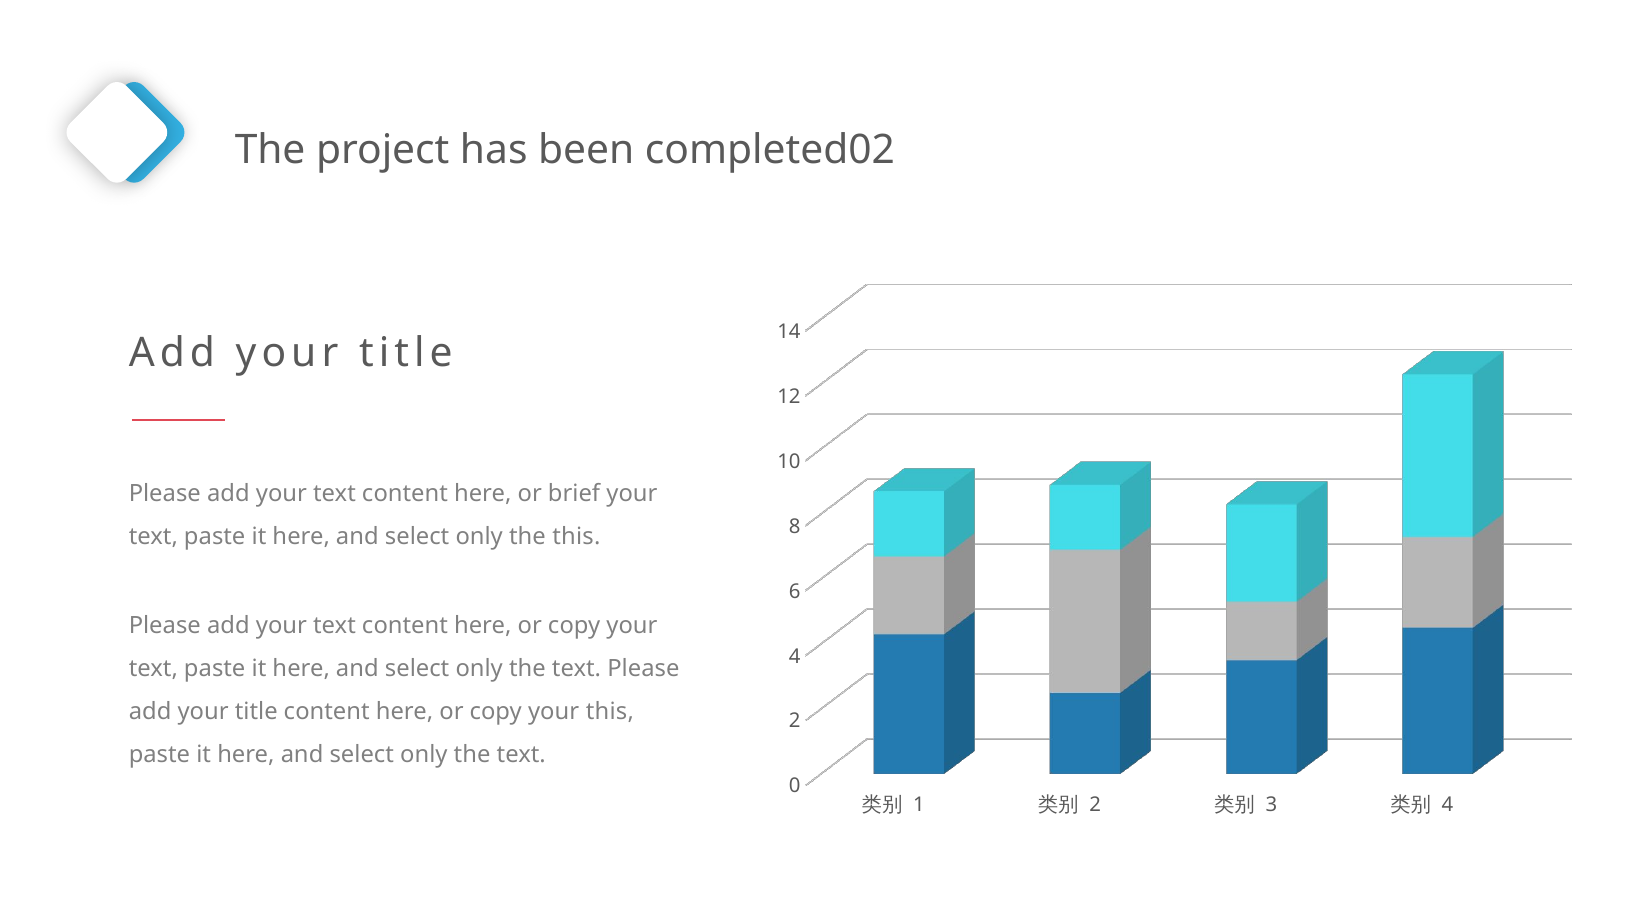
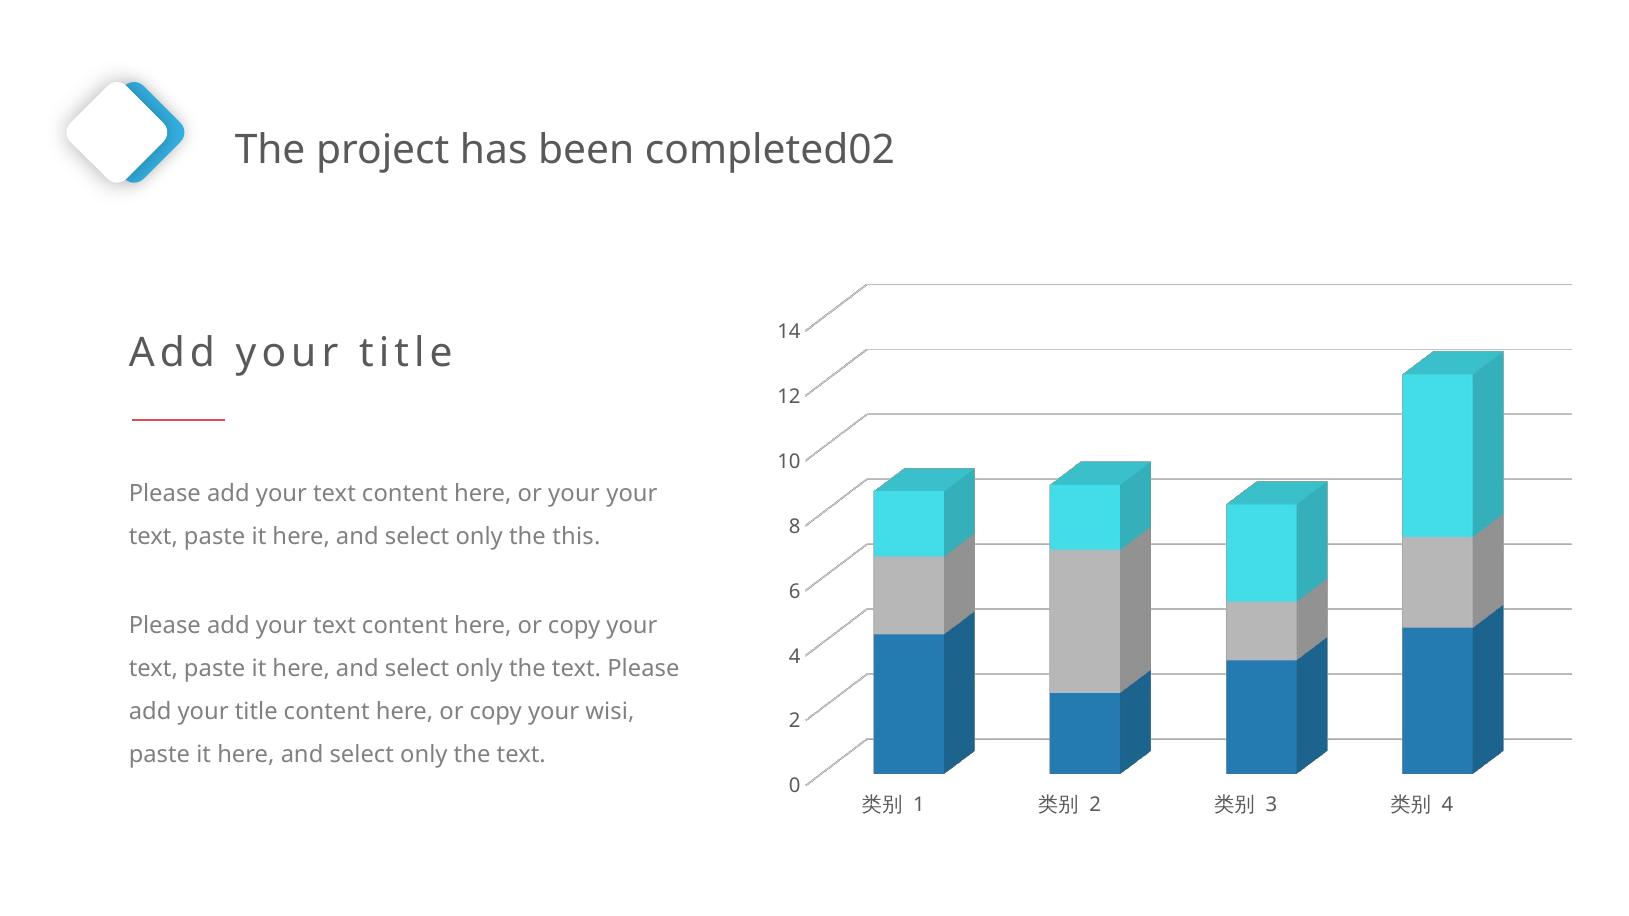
or brief: brief -> your (574, 494)
your this: this -> wisi (610, 712)
